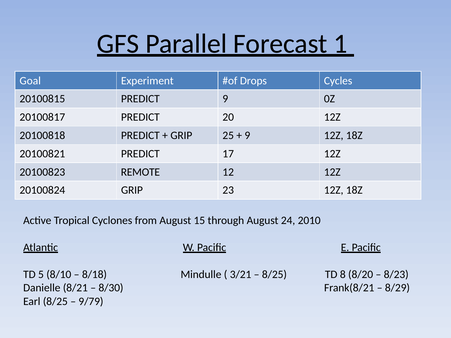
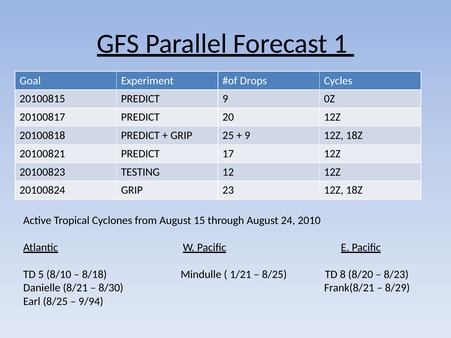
REMOTE: REMOTE -> TESTING (140, 172)
3/21: 3/21 -> 1/21 (241, 275)
9/79: 9/79 -> 9/94 (91, 302)
